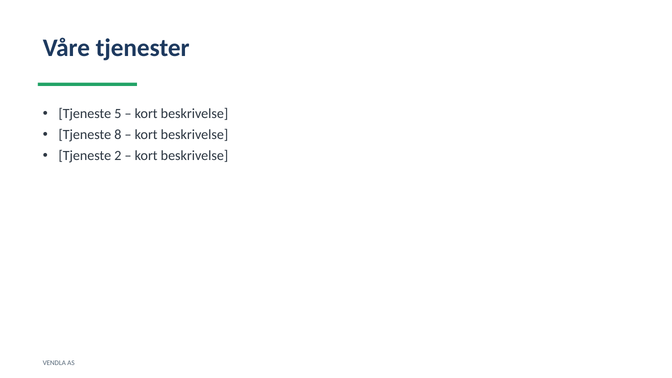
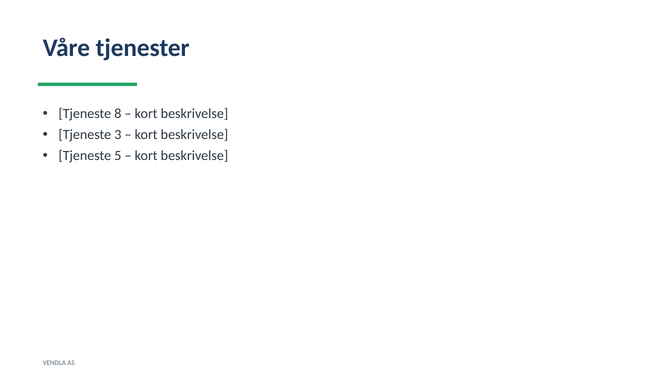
5: 5 -> 8 (118, 114)
8: 8 -> 3 (118, 135)
2: 2 -> 5 (118, 156)
